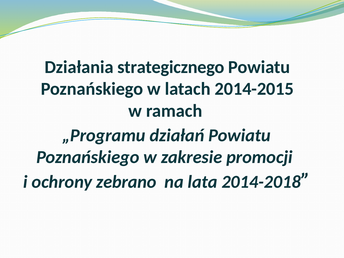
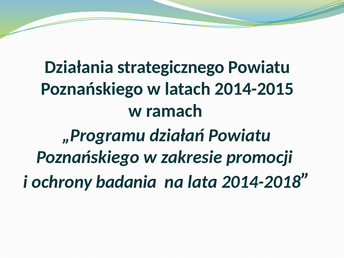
zebrano: zebrano -> badania (126, 182)
